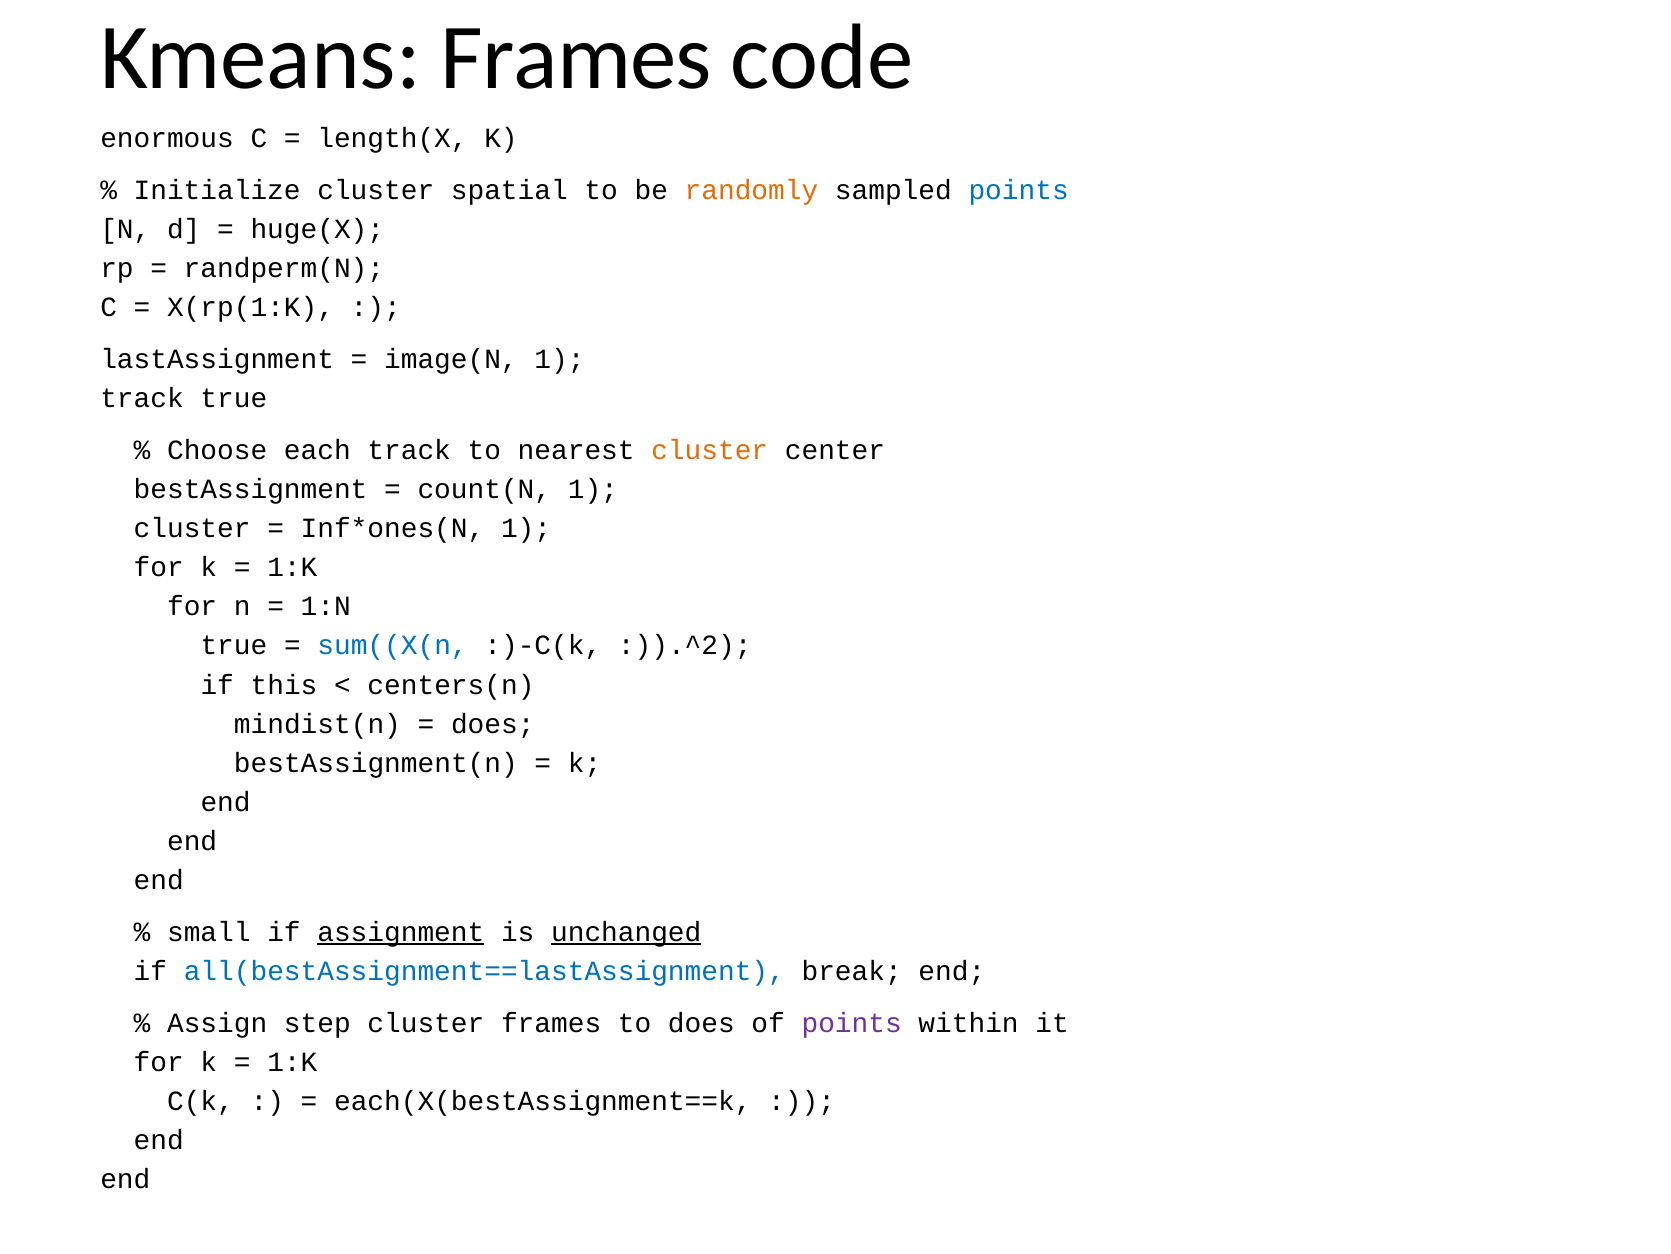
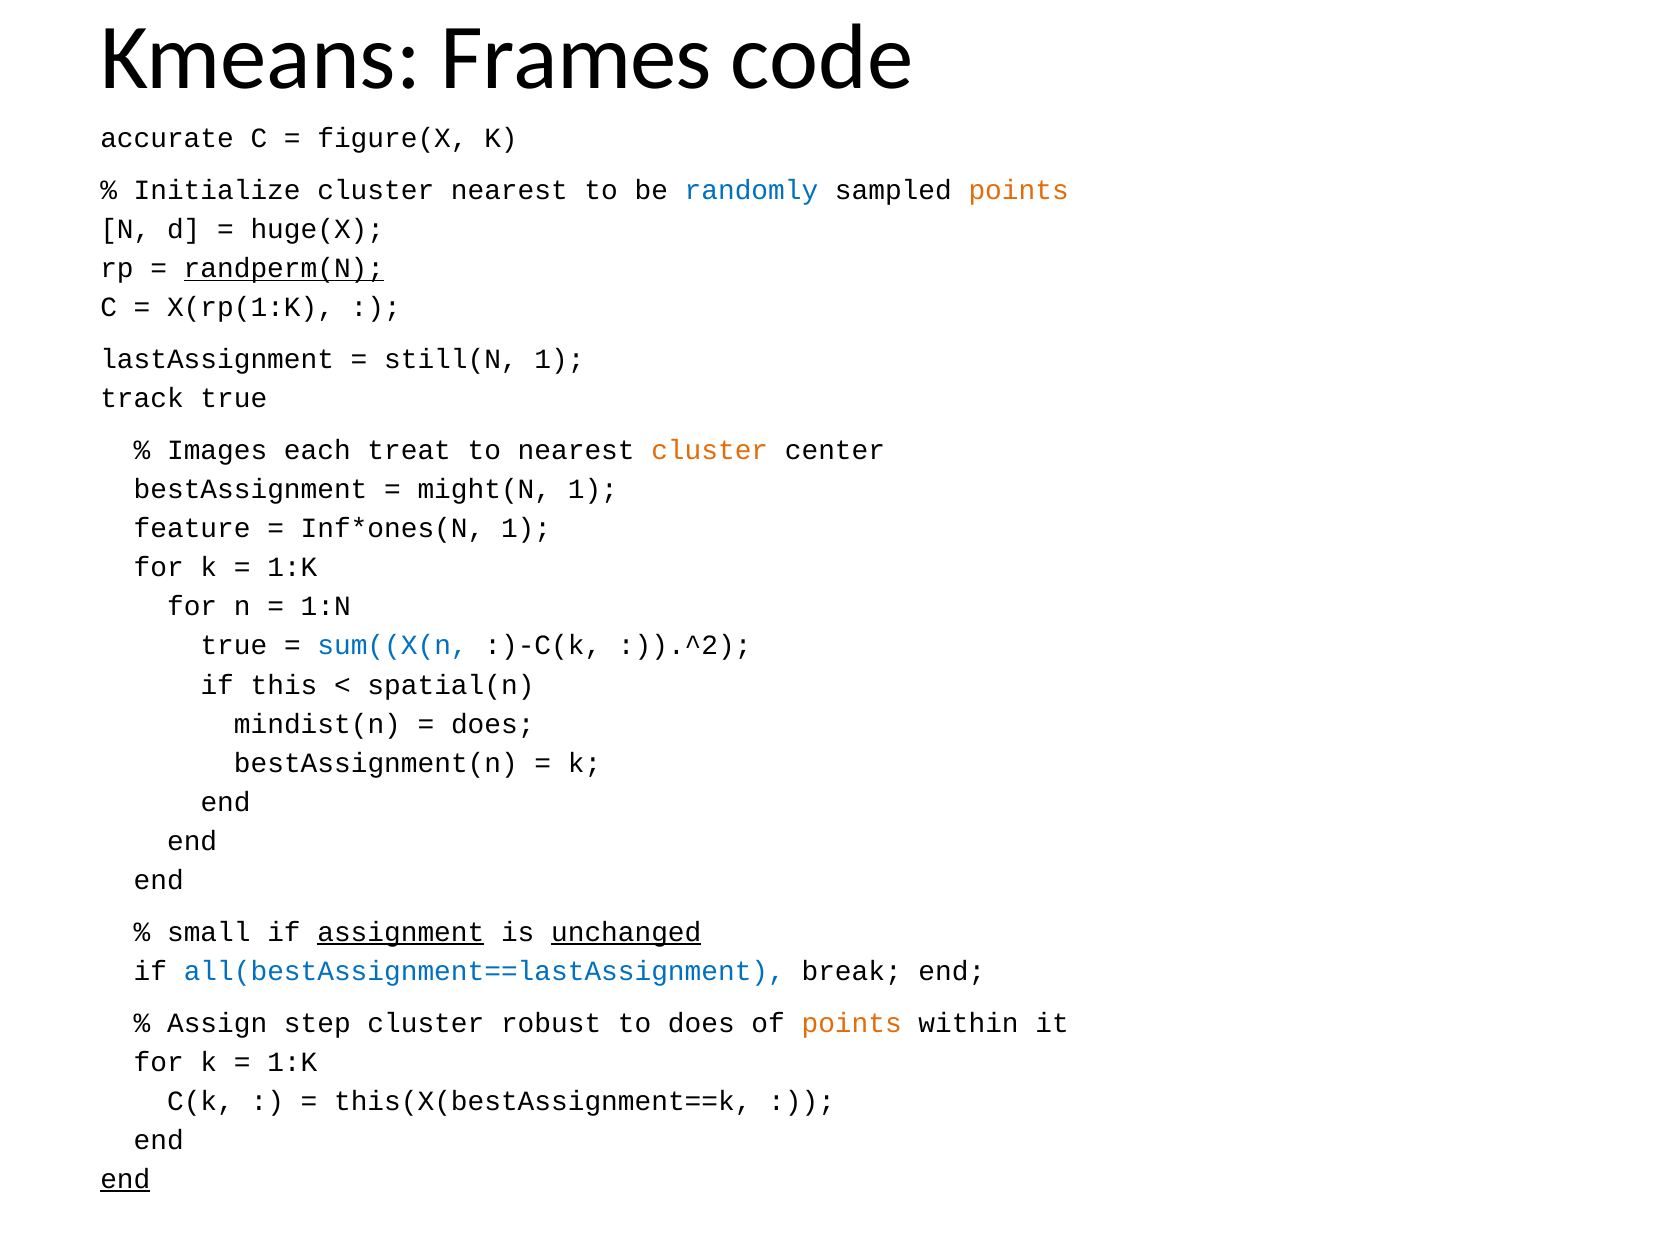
enormous: enormous -> accurate (167, 138)
length(X: length(X -> figure(X (392, 138)
cluster spatial: spatial -> nearest (509, 190)
randomly colour: orange -> blue (751, 190)
points colour: blue -> orange (1019, 190)
randperm(N underline: none -> present (284, 268)
image(N: image(N -> still(N (451, 359)
Choose: Choose -> Images (217, 450)
each track: track -> treat (409, 450)
count(N: count(N -> might(N (484, 489)
cluster: cluster -> feature (192, 528)
centers(n: centers(n -> spatial(n (451, 684)
cluster frames: frames -> robust (551, 1022)
points colour: purple -> orange (852, 1022)
each(X(bestAssignment==k: each(X(bestAssignment==k -> this(X(bestAssignment==k (543, 1100)
end underline: none -> present (125, 1178)
